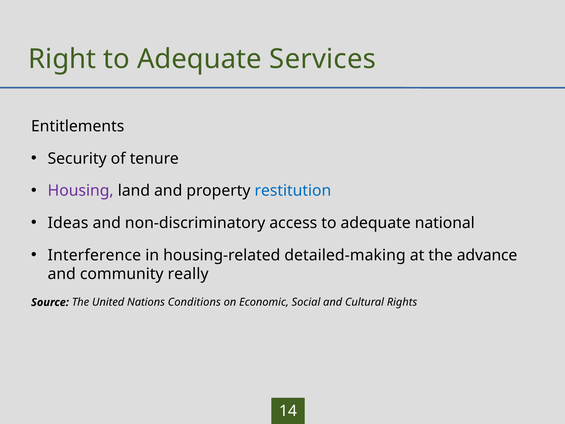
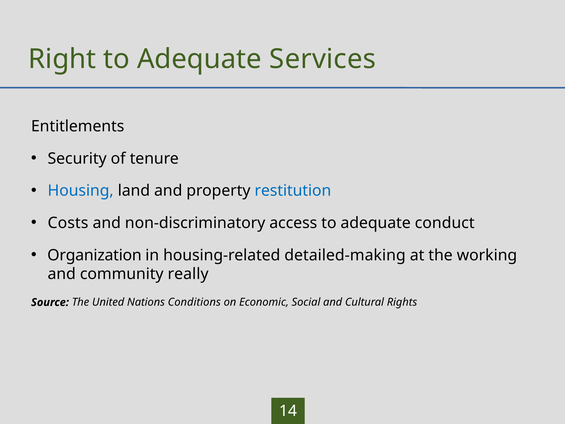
Housing colour: purple -> blue (81, 191)
Ideas: Ideas -> Costs (68, 223)
national: national -> conduct (445, 223)
Interference: Interference -> Organization (95, 255)
advance: advance -> working (487, 255)
